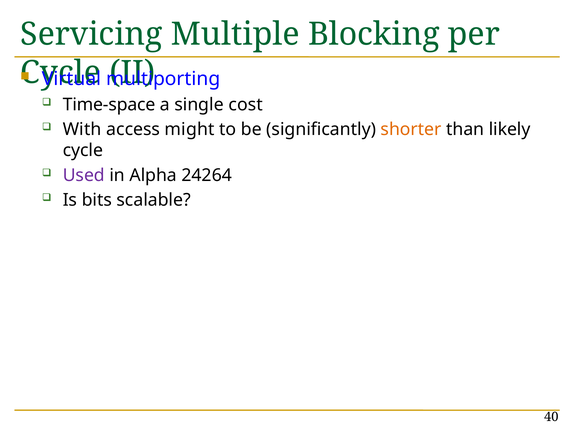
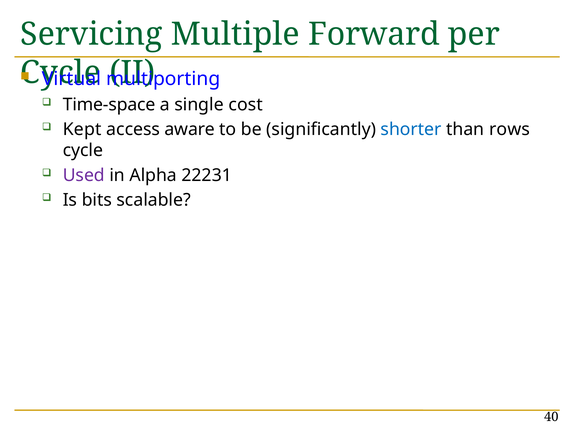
Blocking: Blocking -> Forward (374, 34)
With: With -> Kept (82, 129)
might: might -> aware (190, 129)
shorter colour: orange -> blue (411, 129)
likely: likely -> rows (510, 129)
24264: 24264 -> 22231 (207, 175)
